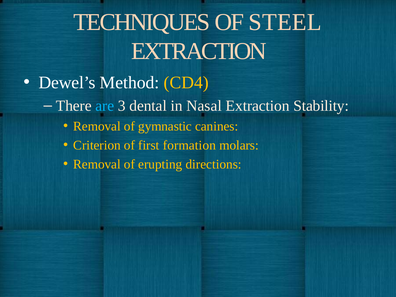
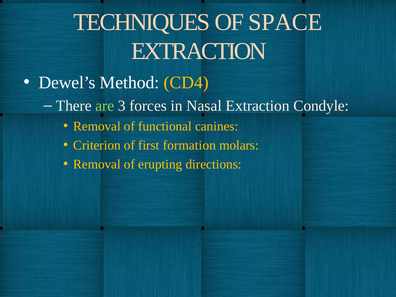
STEEL: STEEL -> SPACE (285, 22)
are colour: light blue -> light green (105, 106)
dental: dental -> forces (148, 106)
Stability: Stability -> Condyle (321, 106)
gymnastic: gymnastic -> functional (165, 126)
